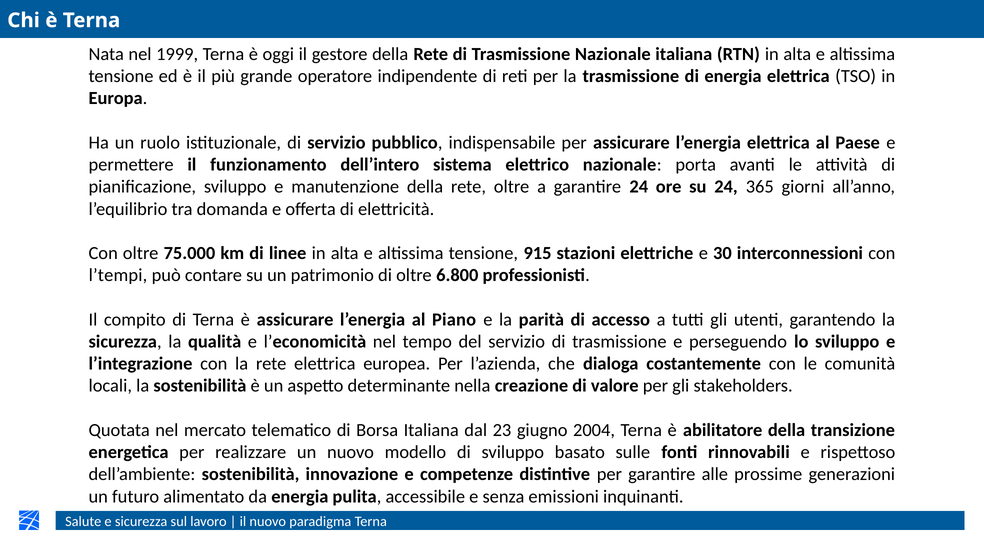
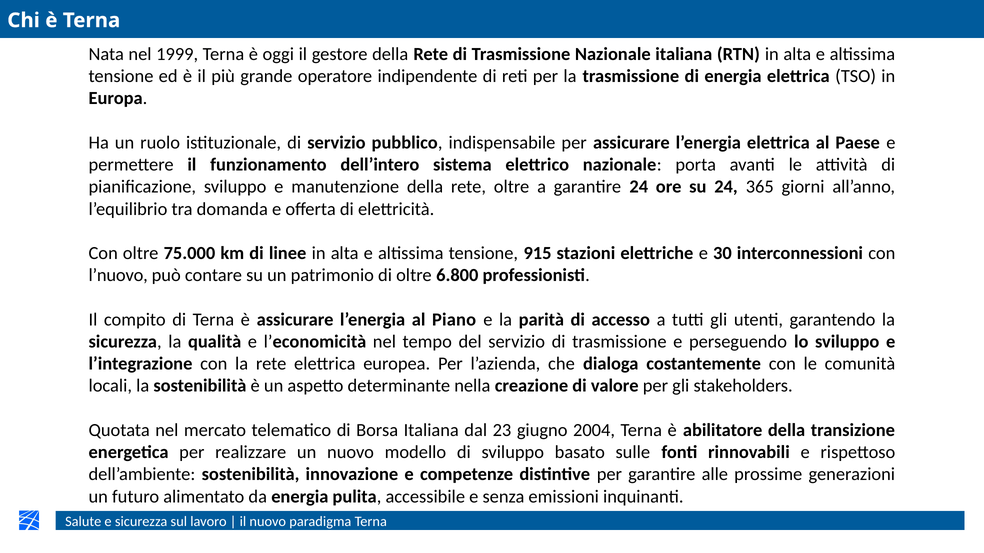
l’tempi: l’tempi -> l’nuovo (118, 276)
